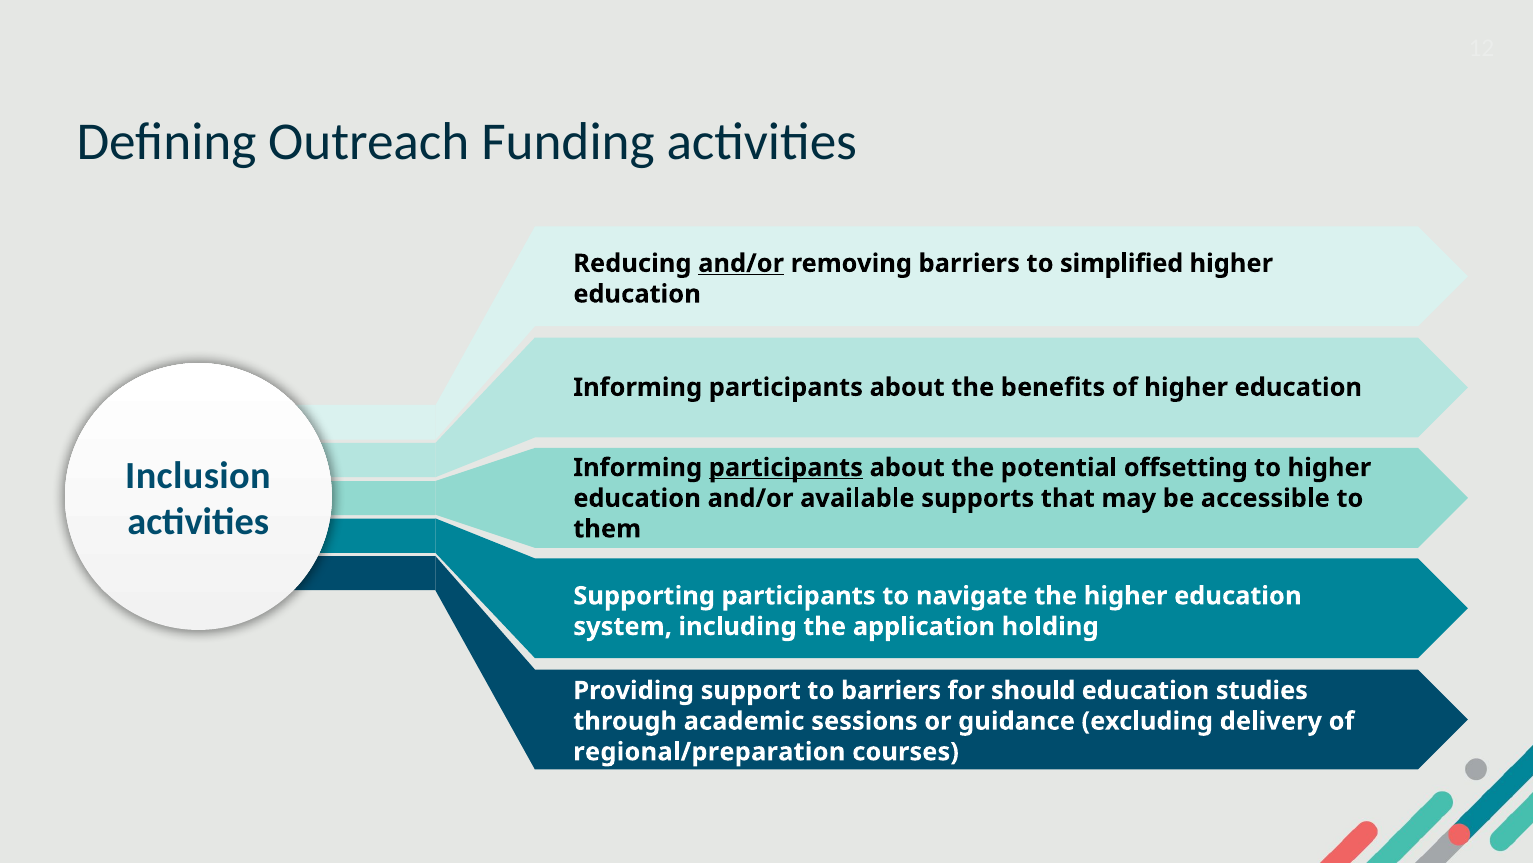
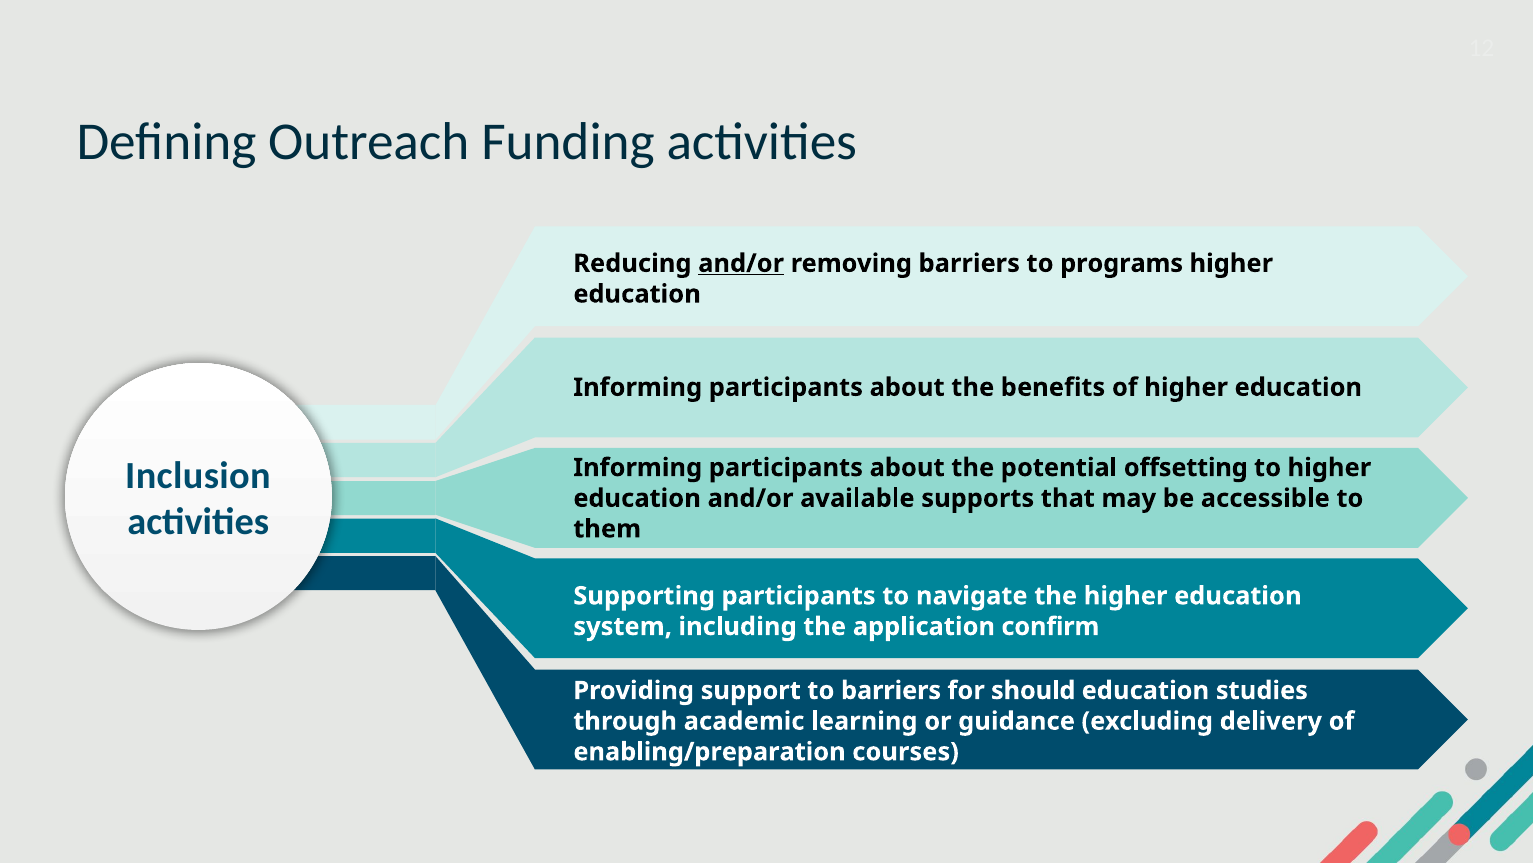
simplified: simplified -> programs (1122, 263)
participants underline: present -> none (786, 468)
holding: holding -> confirm (1050, 627)
sessions: sessions -> learning (864, 721)
regional/preparation: regional/preparation -> enabling/preparation (709, 752)
